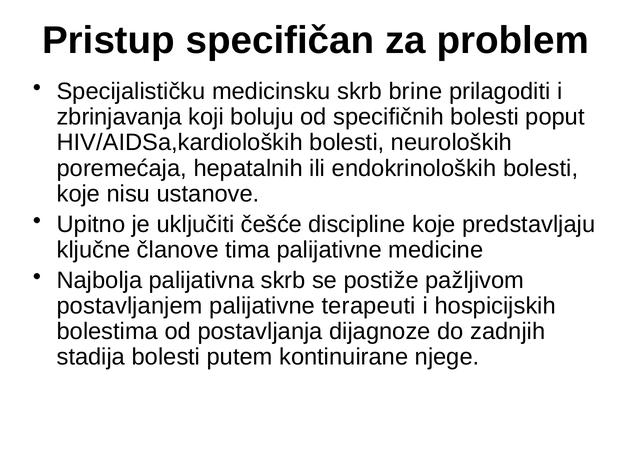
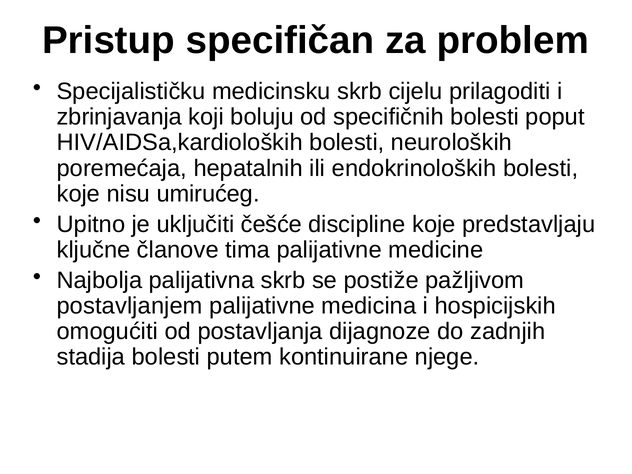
brine: brine -> cijelu (416, 91)
ustanove: ustanove -> umirućeg (208, 194)
terapeuti: terapeuti -> medicina (369, 306)
bolestima: bolestima -> omogućiti (107, 331)
